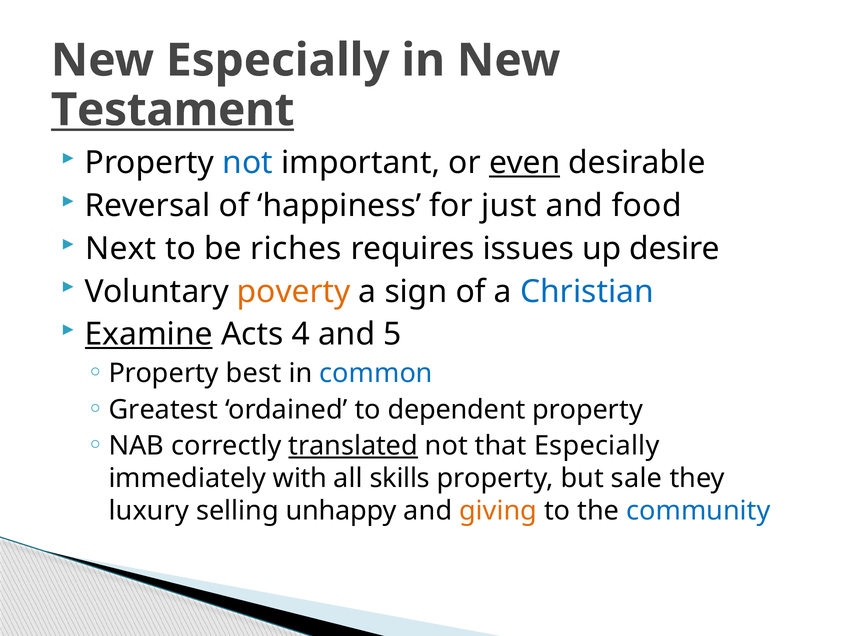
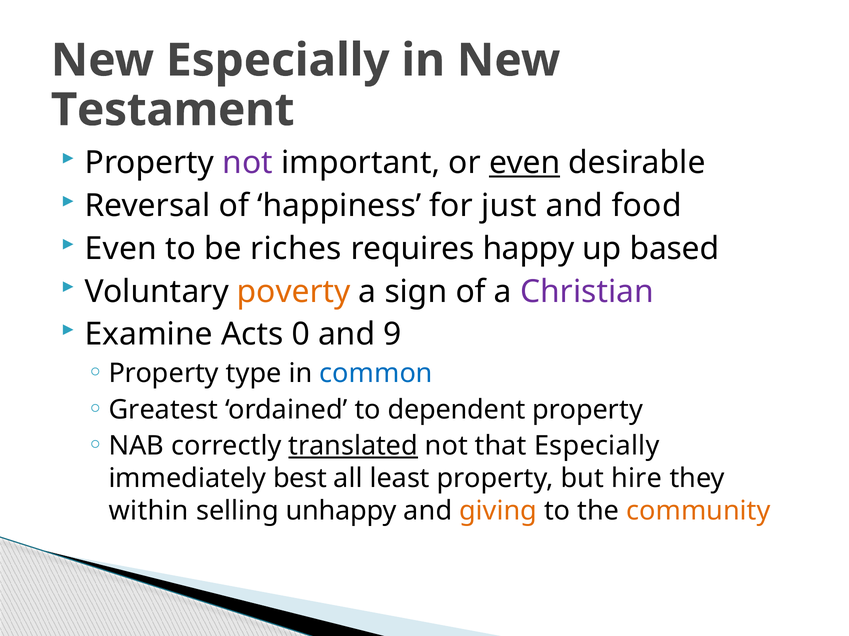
Testament underline: present -> none (173, 110)
not colour: blue -> purple (248, 163)
Next: Next -> Even (121, 249)
issues: issues -> happy (528, 249)
desire: desire -> based (675, 249)
Christian colour: blue -> purple (587, 292)
Examine underline: present -> none (149, 335)
4: 4 -> 0 (301, 335)
5: 5 -> 9 (392, 335)
best: best -> type (254, 374)
with: with -> best (300, 479)
skills: skills -> least (400, 479)
sale: sale -> hire (637, 479)
luxury: luxury -> within (149, 511)
community colour: blue -> orange (698, 511)
